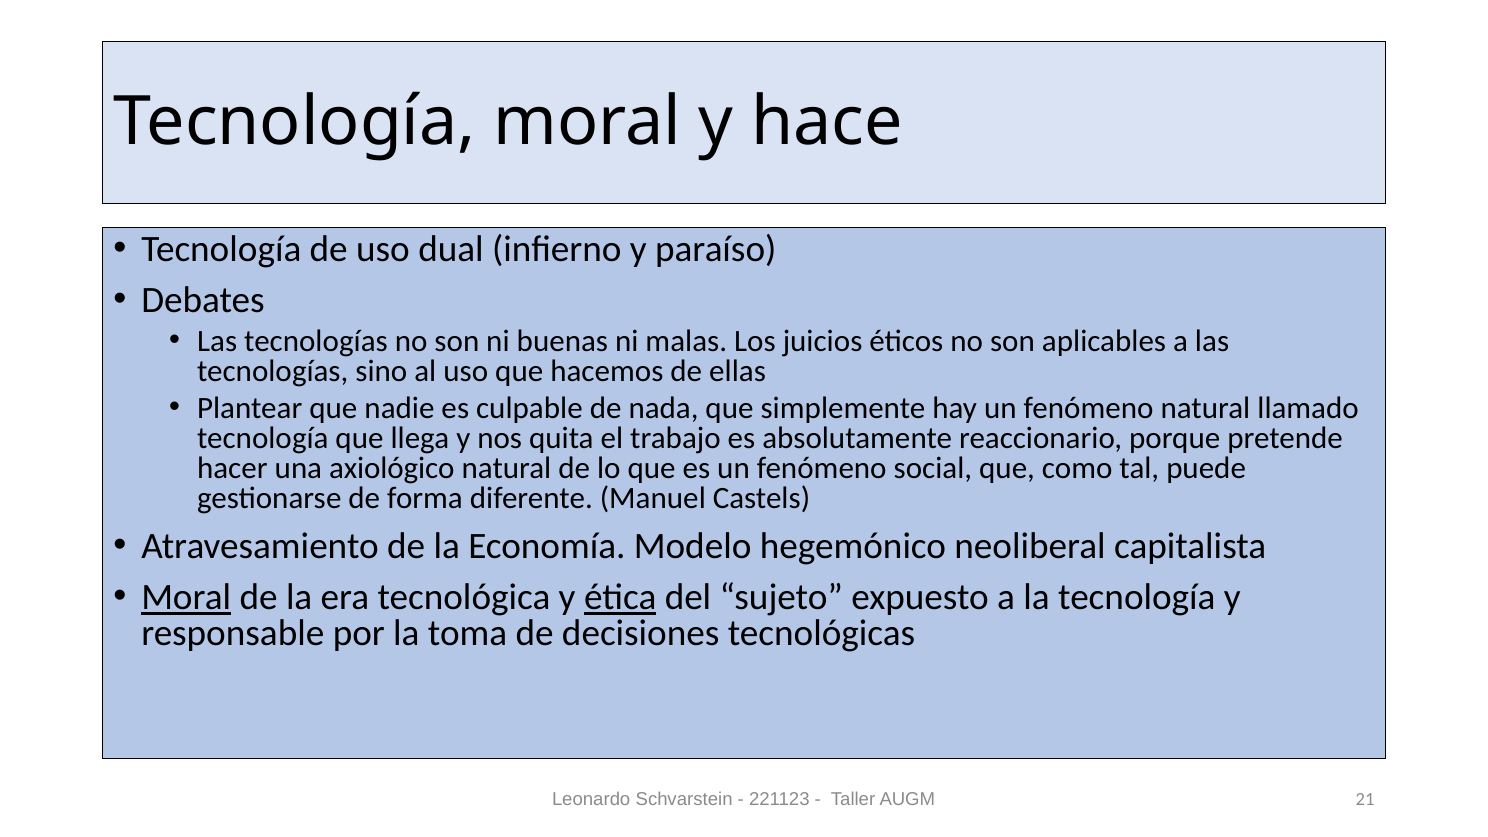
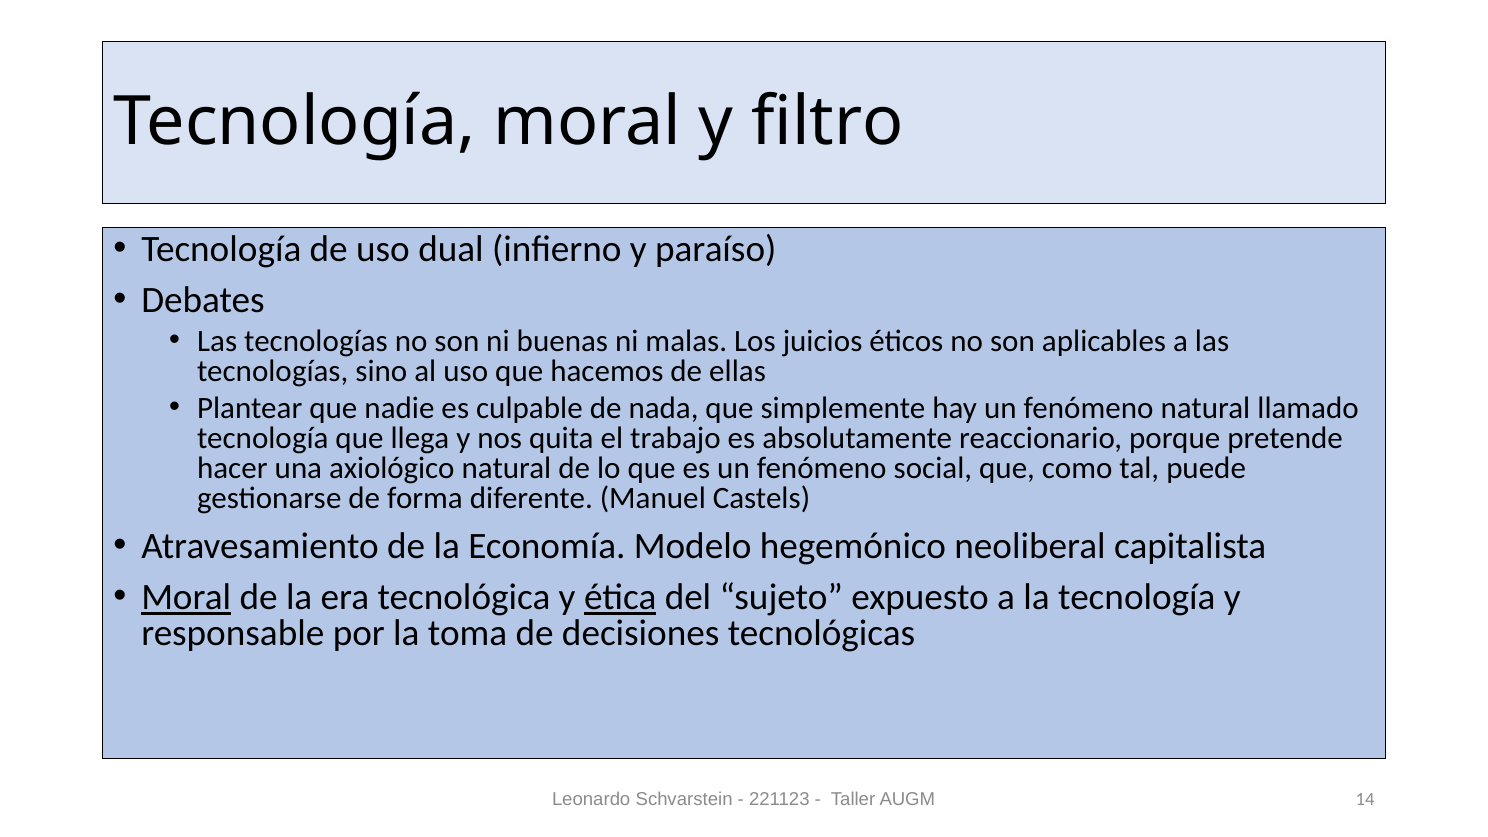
hace: hace -> filtro (827, 122)
21: 21 -> 14 (1365, 799)
